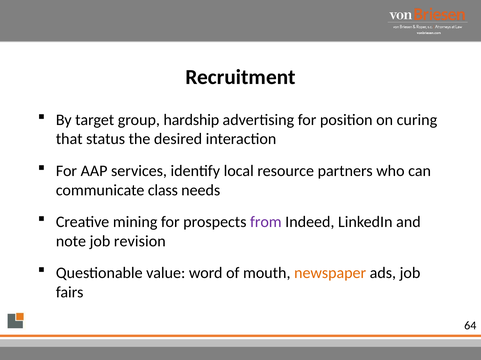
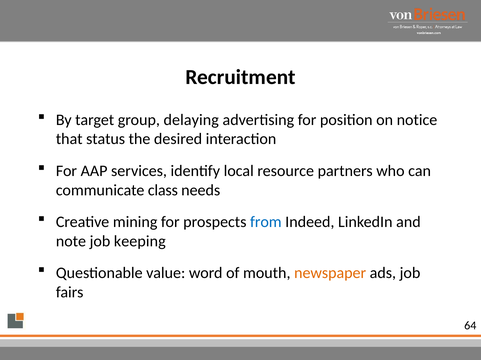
hardship: hardship -> delaying (191, 120)
curing: curing -> notice (417, 120)
from colour: purple -> blue (266, 222)
revision: revision -> keeping (140, 242)
